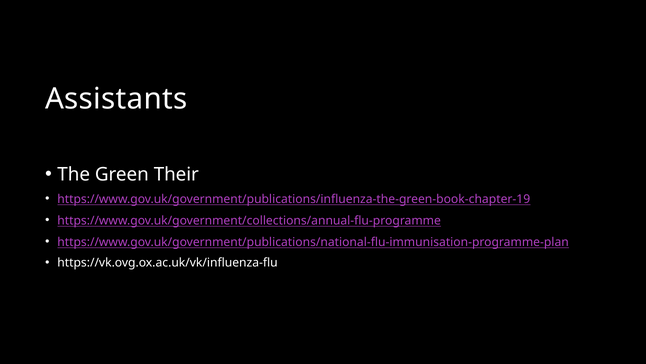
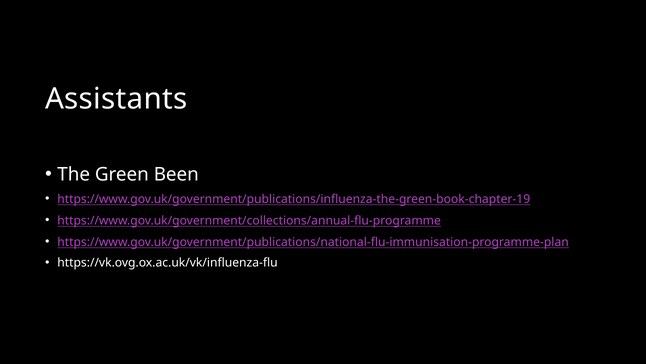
Their: Their -> Been (176, 174)
